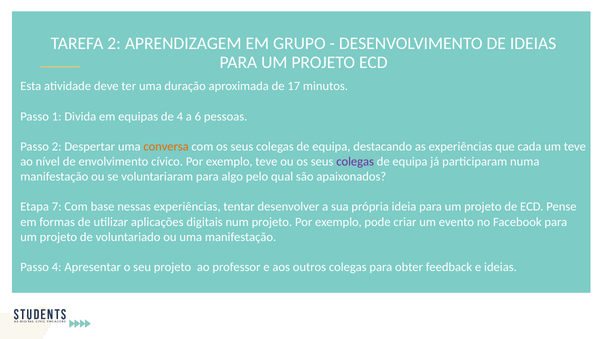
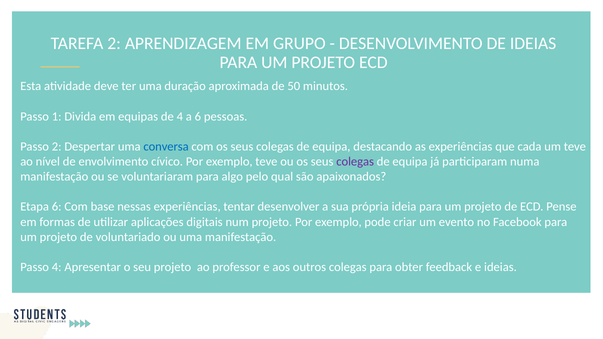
17: 17 -> 50 (294, 86)
conversa colour: orange -> blue (166, 147)
Etapa 7: 7 -> 6 (57, 207)
